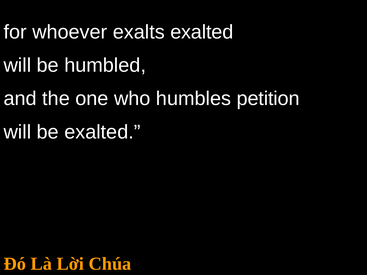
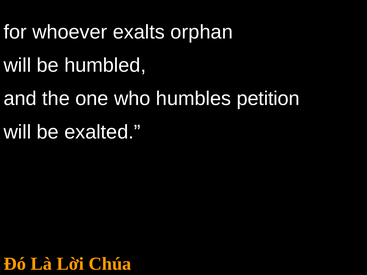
exalts exalted: exalted -> orphan (202, 32)
